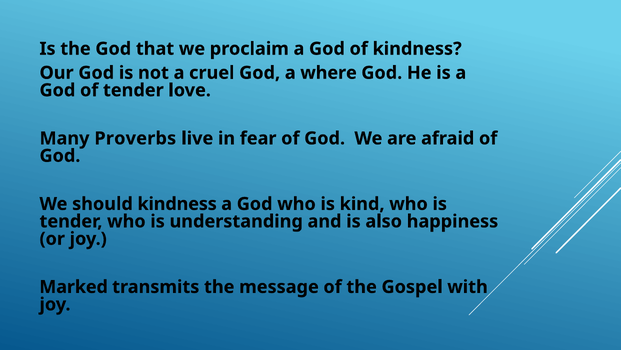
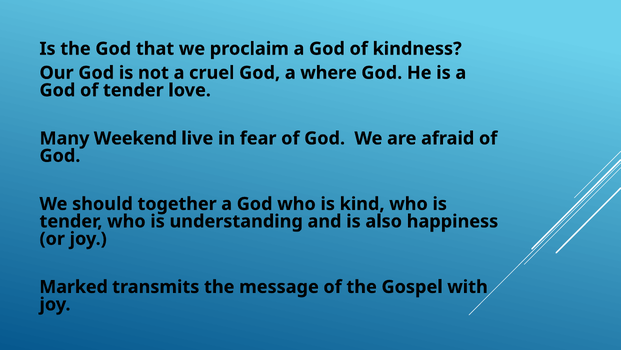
Proverbs: Proverbs -> Weekend (135, 138)
should kindness: kindness -> together (177, 204)
